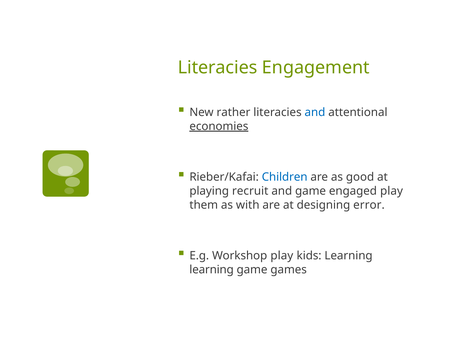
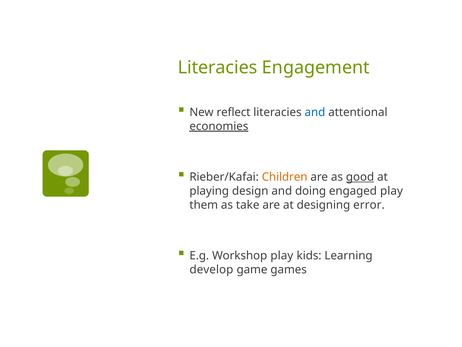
rather: rather -> reflect (233, 112)
Children colour: blue -> orange (285, 177)
good underline: none -> present (360, 177)
recruit: recruit -> design (250, 191)
and game: game -> doing (311, 191)
with: with -> take (248, 205)
learning: learning -> develop (211, 269)
